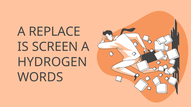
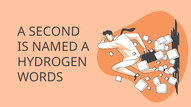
REPLACE: REPLACE -> SECOND (54, 32)
SCREEN: SCREEN -> NAMED (55, 47)
